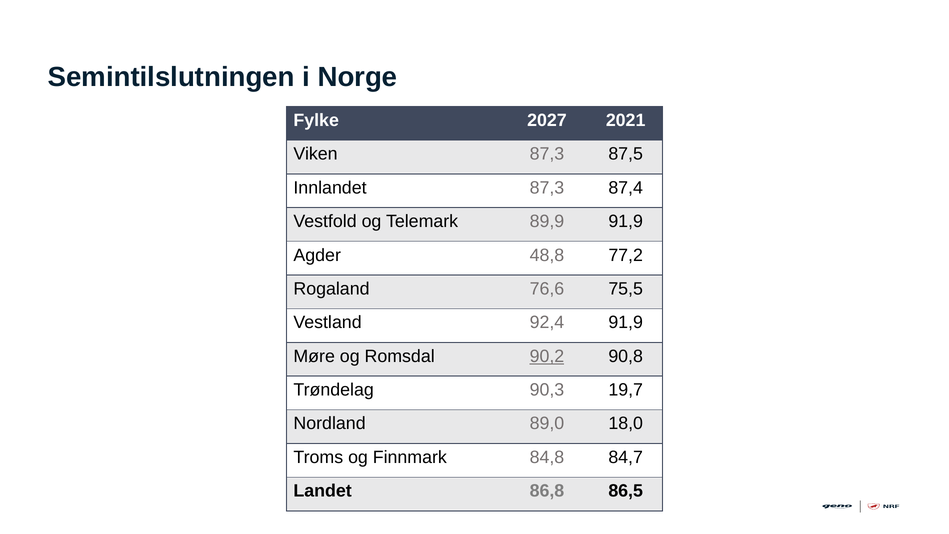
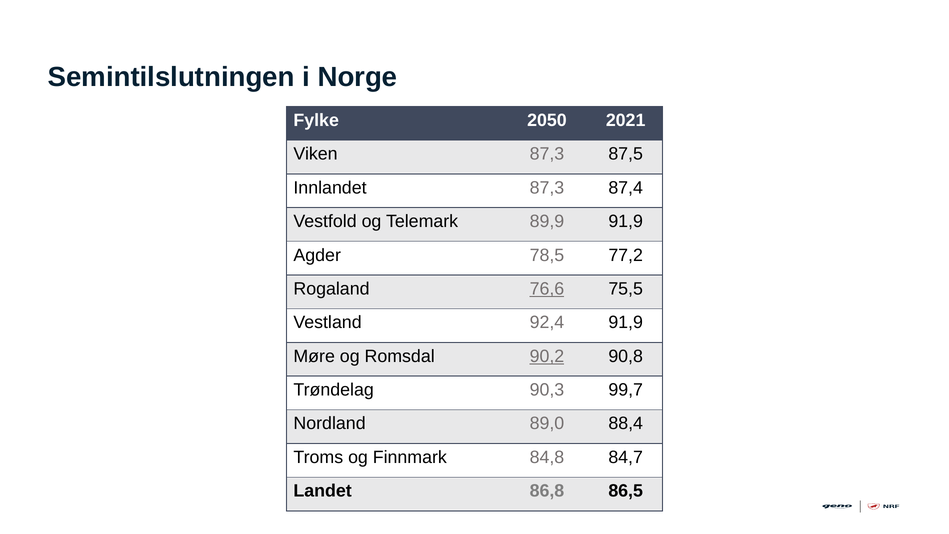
2027: 2027 -> 2050 (547, 120)
48,8: 48,8 -> 78,5 (547, 255)
76,6 underline: none -> present (547, 289)
19,7: 19,7 -> 99,7 (626, 390)
18,0: 18,0 -> 88,4 (626, 423)
